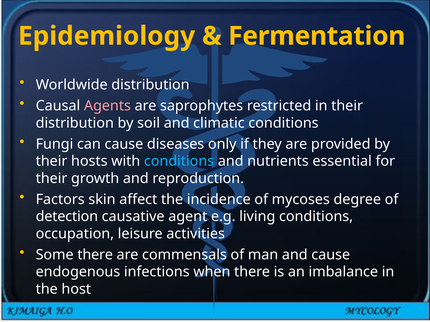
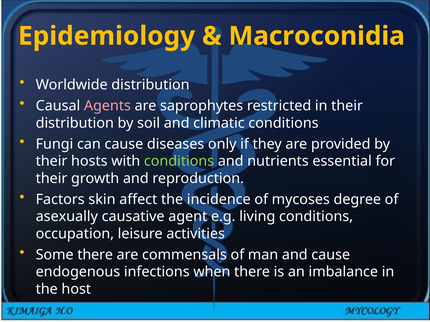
Fermentation: Fermentation -> Macroconidia (317, 36)
conditions colour: light blue -> light green (179, 161)
detection: detection -> asexually (67, 217)
